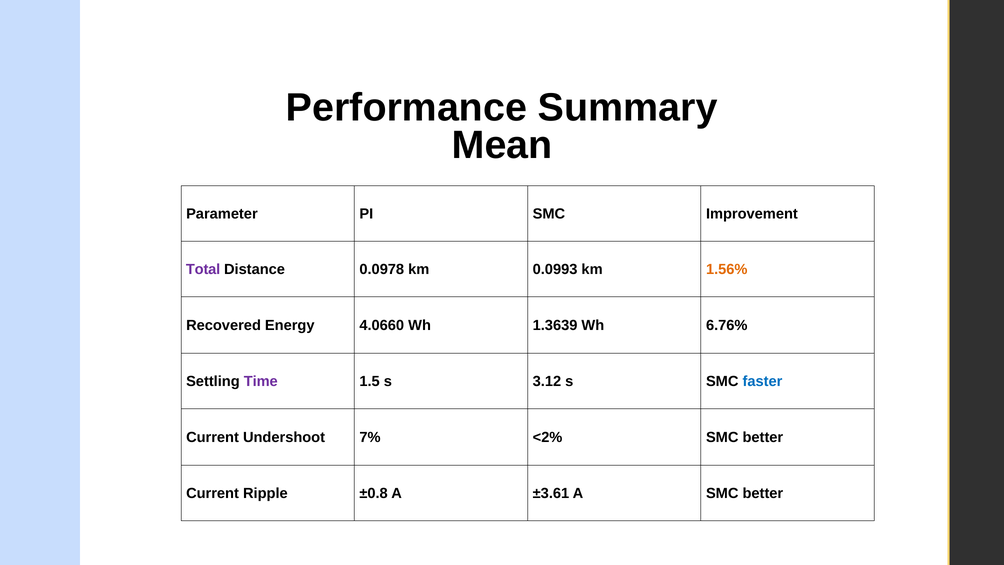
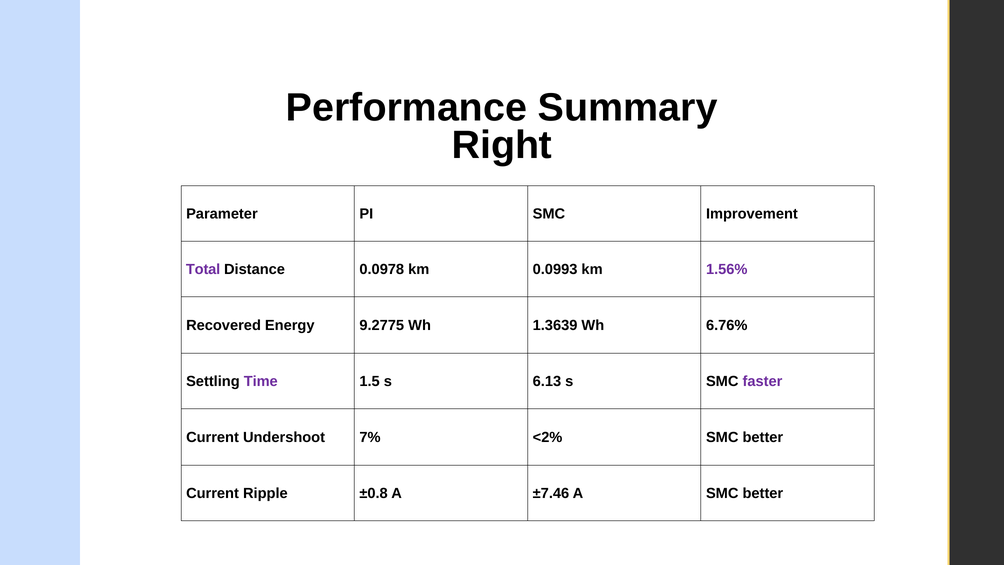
Mean: Mean -> Right (502, 145)
1.56% colour: orange -> purple (727, 269)
4.0660: 4.0660 -> 9.2775 (382, 325)
3.12: 3.12 -> 6.13 (547, 381)
faster colour: blue -> purple (762, 381)
±3.61: ±3.61 -> ±7.46 (551, 493)
